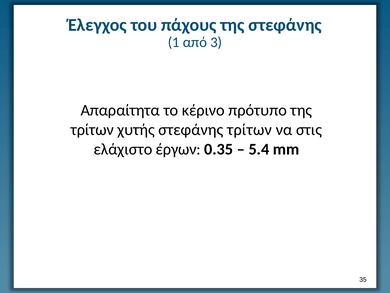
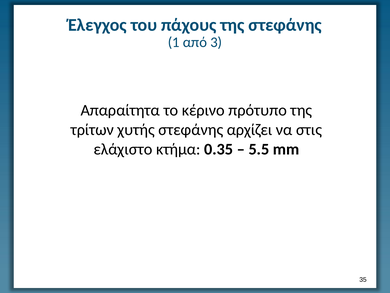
στεφάνης τρίτων: τρίτων -> αρχίζει (250, 129)
έργων: έργων -> κτήμα (178, 149)
5.4: 5.4 -> 5.5 (259, 149)
